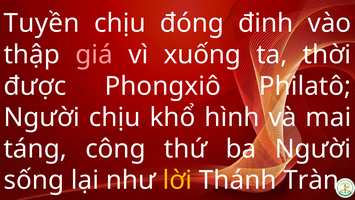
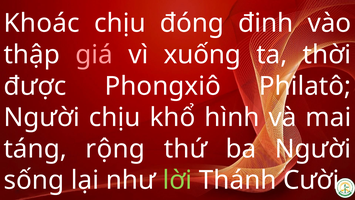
Tuyền: Tuyền -> Khoác (42, 23)
công: công -> rộng (115, 149)
lời colour: yellow -> light green (177, 180)
Tràn: Tràn -> Cười (315, 180)
